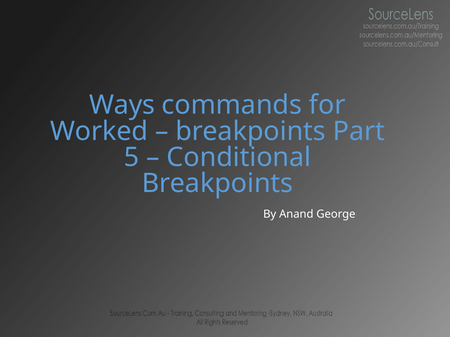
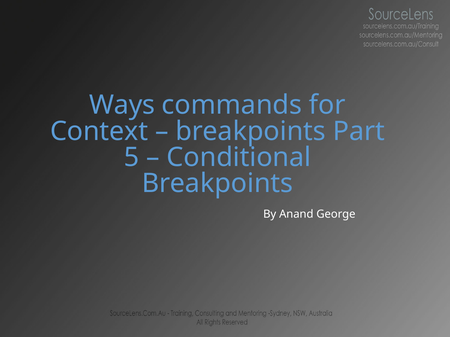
Worked: Worked -> Context (99, 131)
